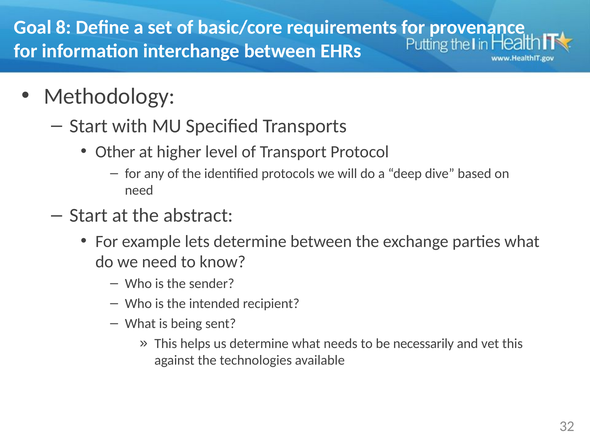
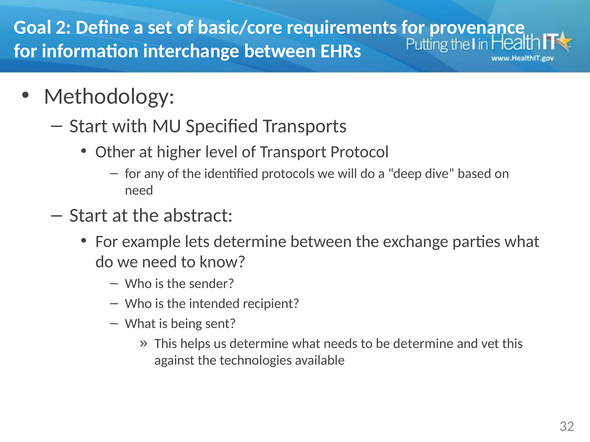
8: 8 -> 2 (64, 28)
be necessarily: necessarily -> determine (423, 344)
